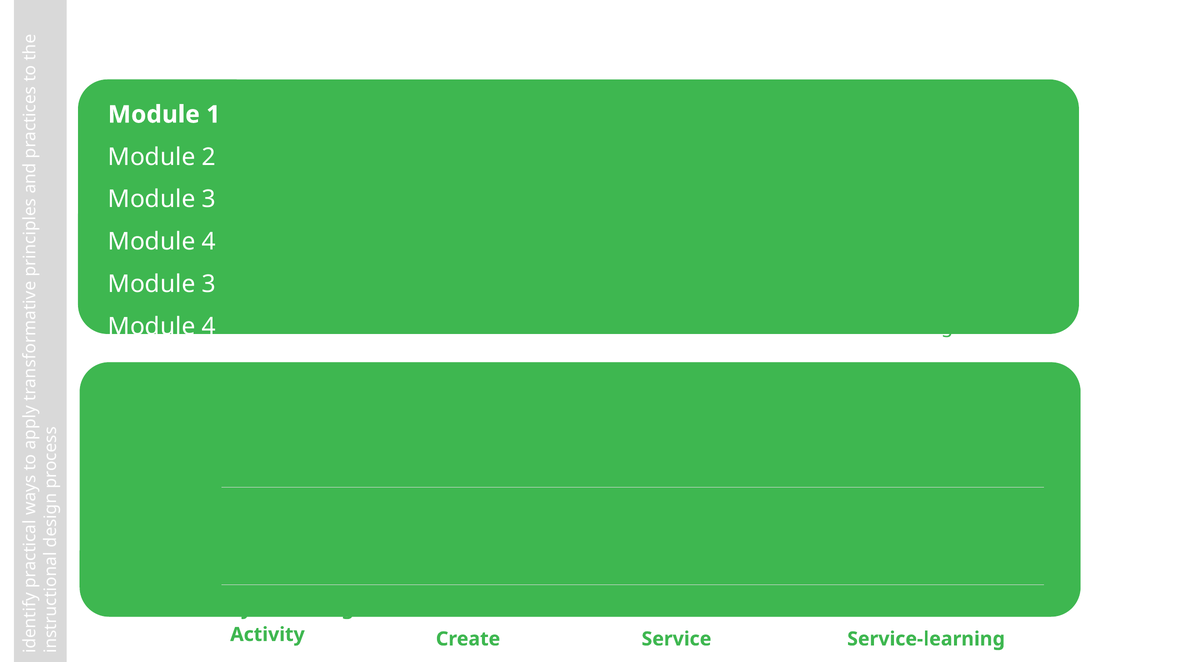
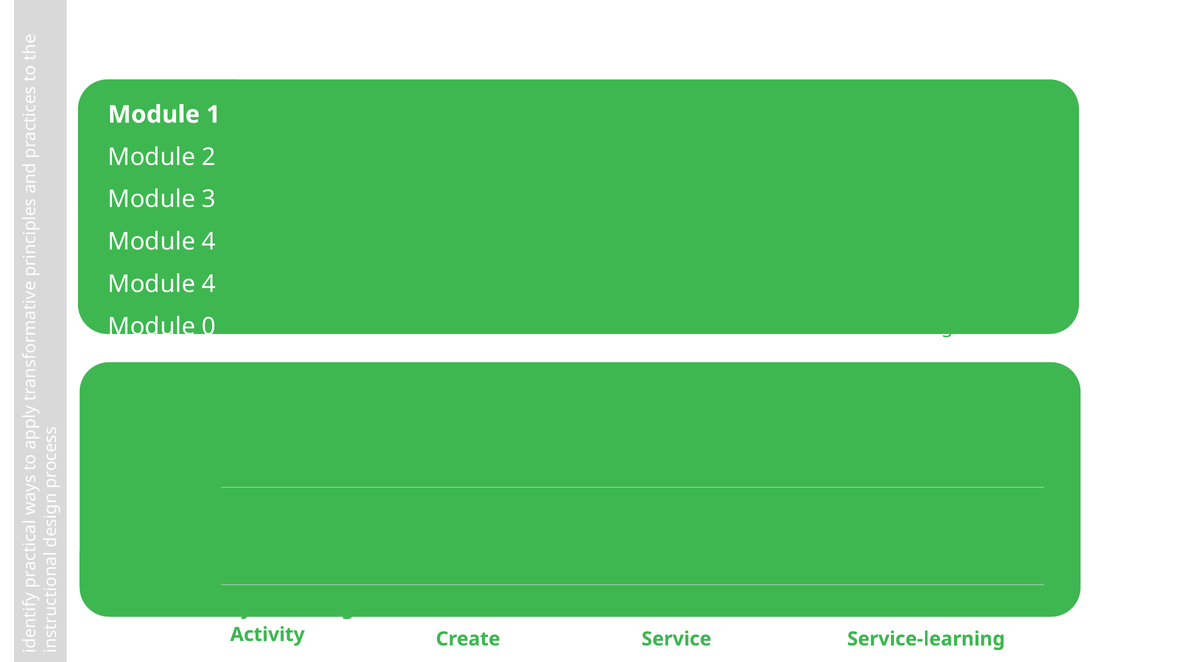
3: 3 -> 4 (209, 284)
4: 4 -> 0 (209, 327)
